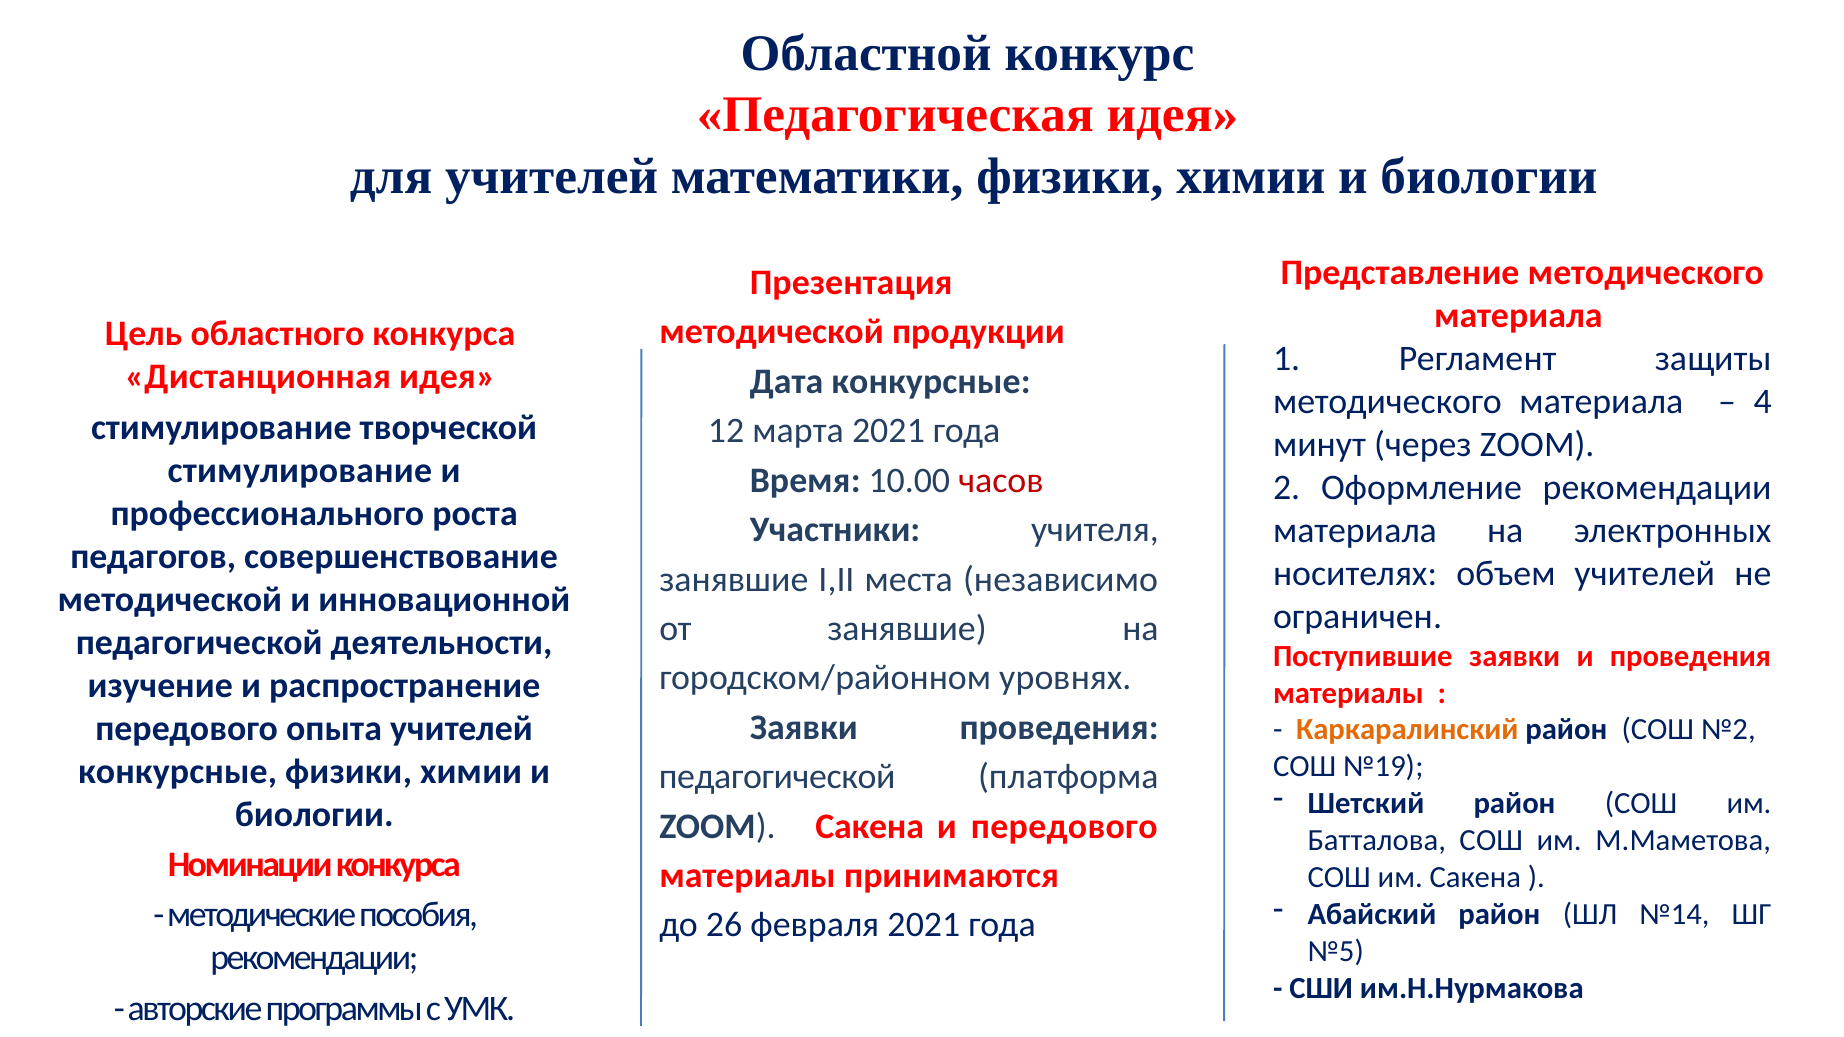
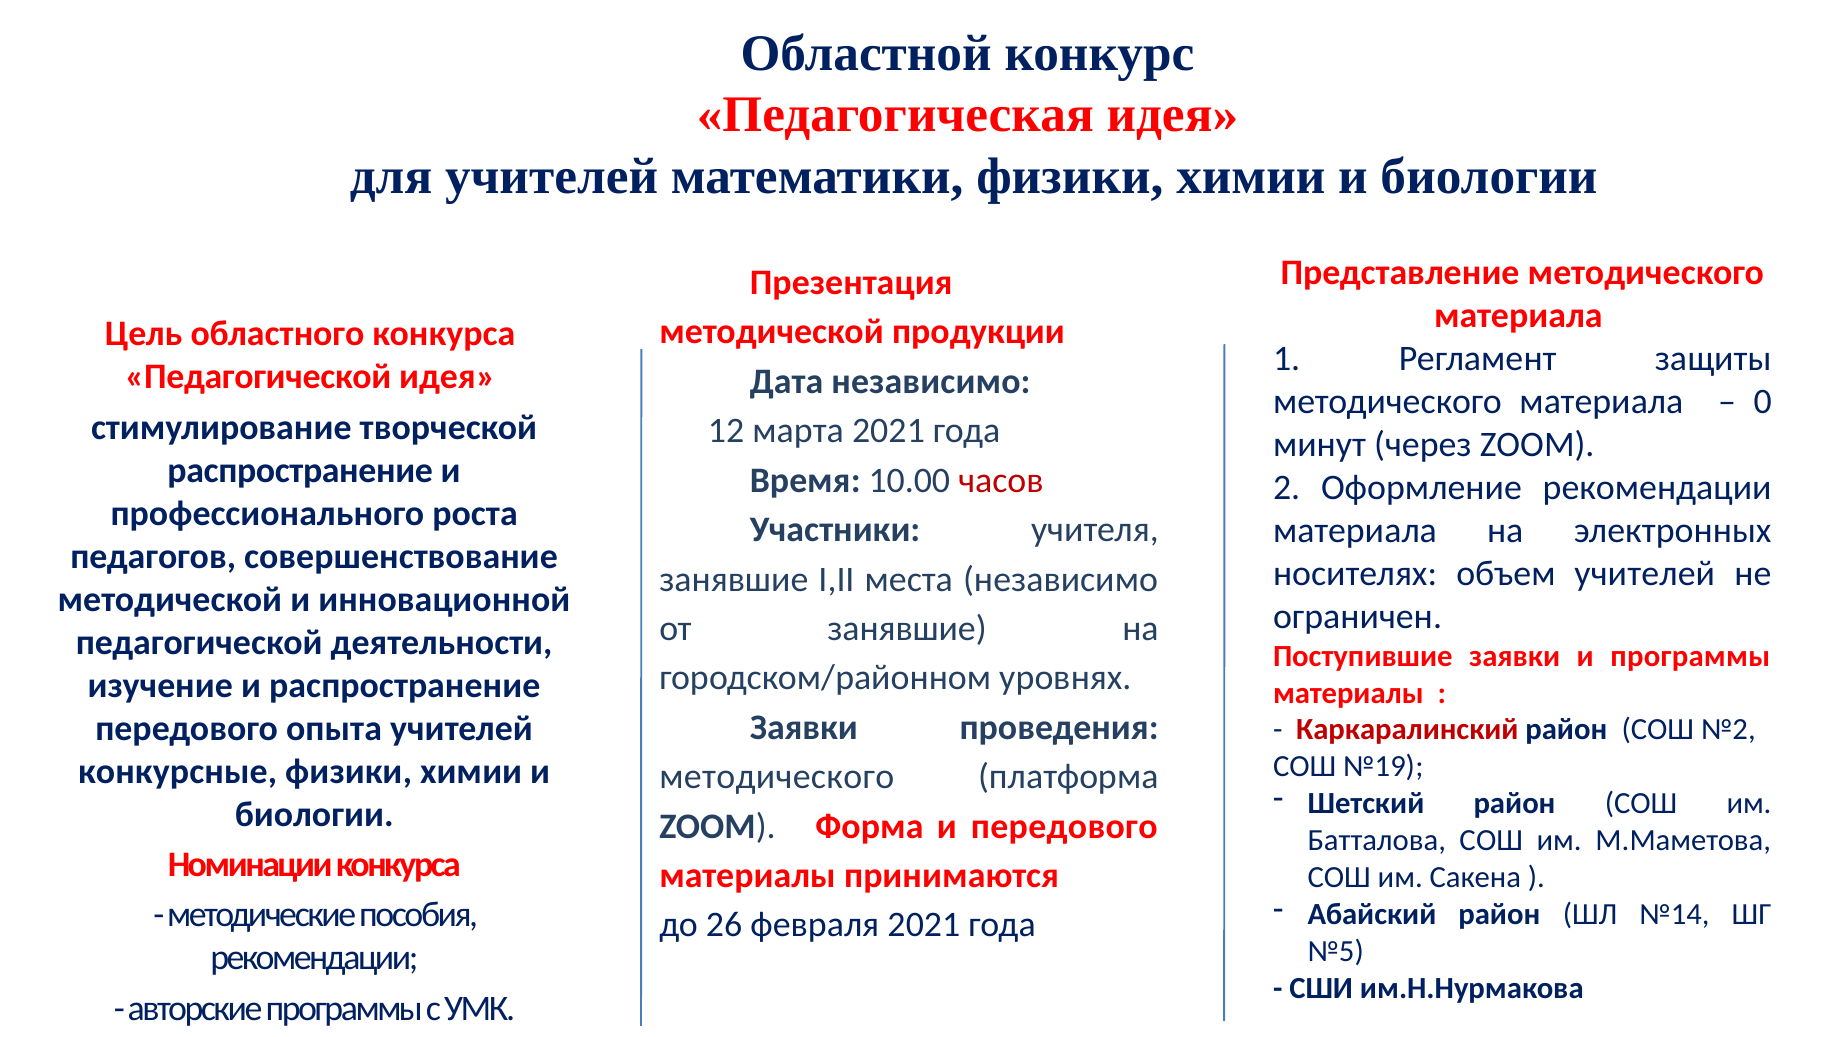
Дистанционная: Дистанционная -> Педагогической (258, 377)
Дата конкурсные: конкурсные -> независимо (931, 382)
4: 4 -> 0 (1763, 401)
стимулирование: стимулирование -> распространение (300, 470)
и проведения: проведения -> программы (1690, 656)
Каркаралинский colour: orange -> red (1407, 730)
педагогической: педагогической -> методического (777, 777)
ZOOM Сакена: Сакена -> Форма (870, 827)
